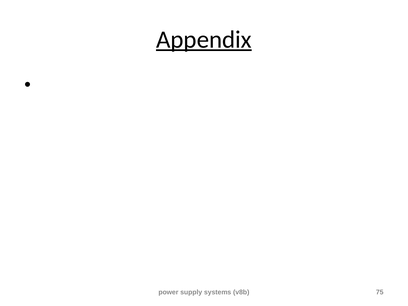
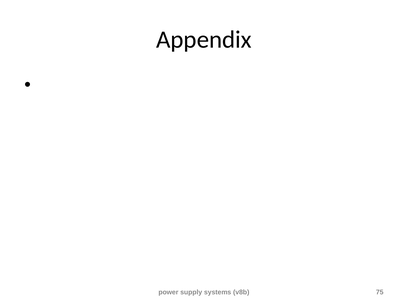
Appendix underline: present -> none (204, 39)
